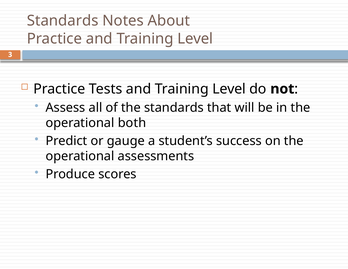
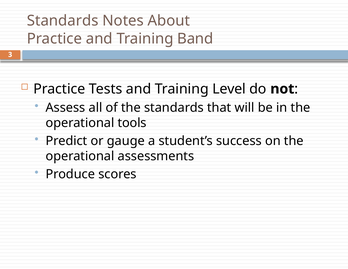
Practice and Training Level: Level -> Band (195, 39)
both: both -> tools (132, 123)
